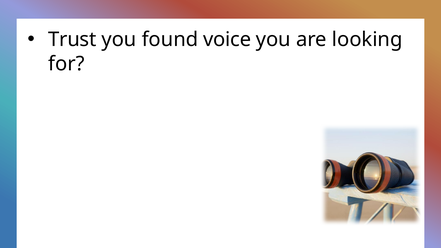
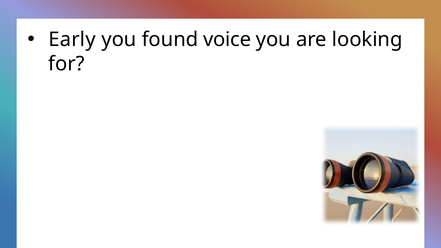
Trust: Trust -> Early (72, 39)
